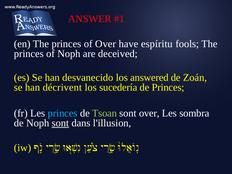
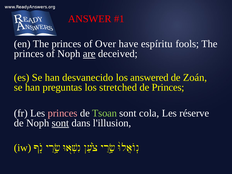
are underline: none -> present (89, 54)
décrivent: décrivent -> preguntas (62, 87)
sucedería: sucedería -> stretched (118, 87)
princes colour: light blue -> pink (63, 113)
sont over: over -> cola (149, 113)
sombra: sombra -> réserve (194, 113)
